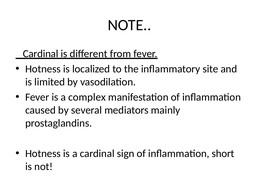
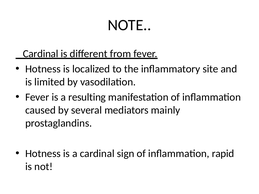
complex: complex -> resulting (87, 97)
short: short -> rapid (223, 154)
